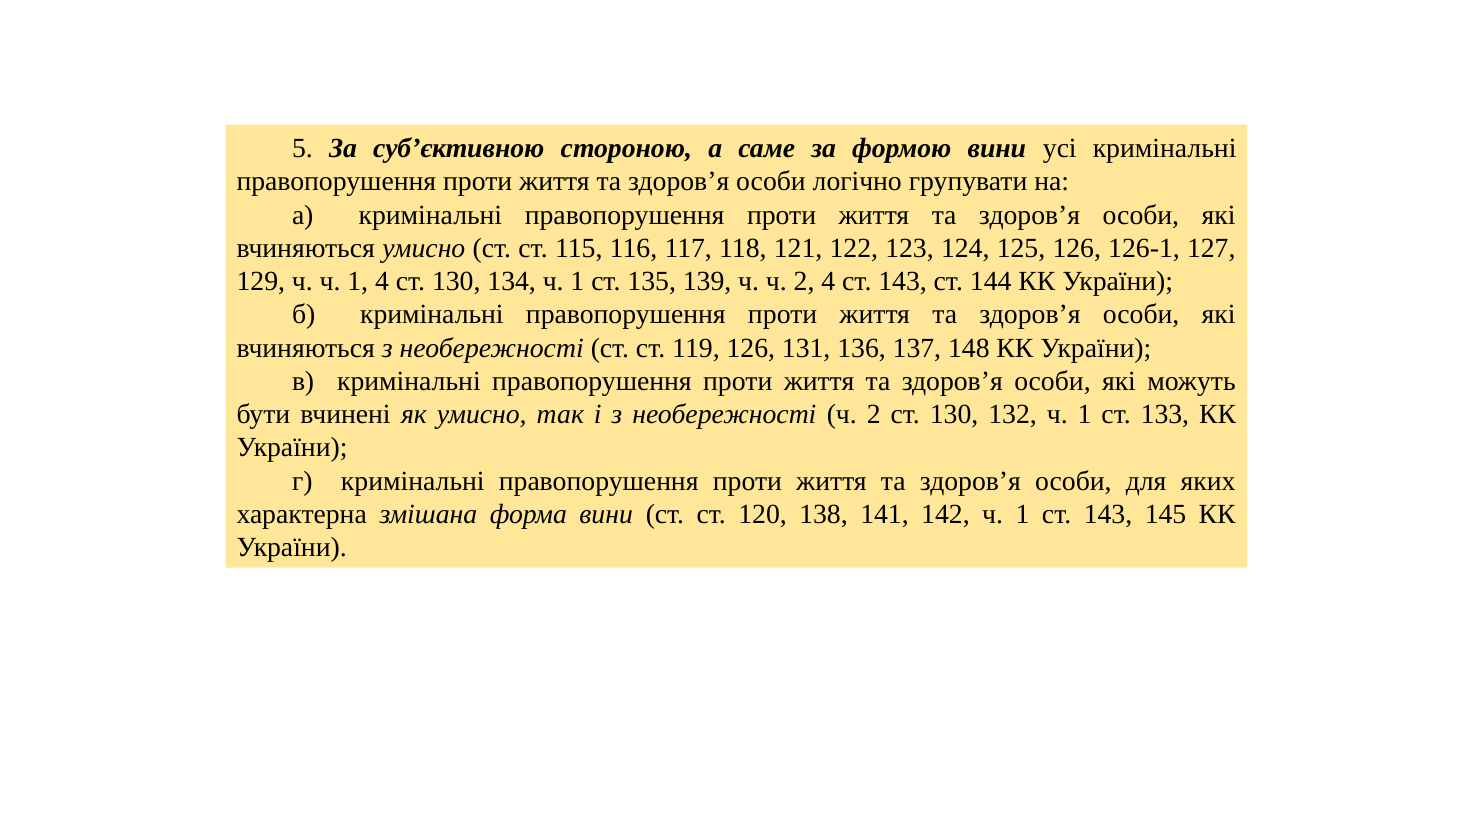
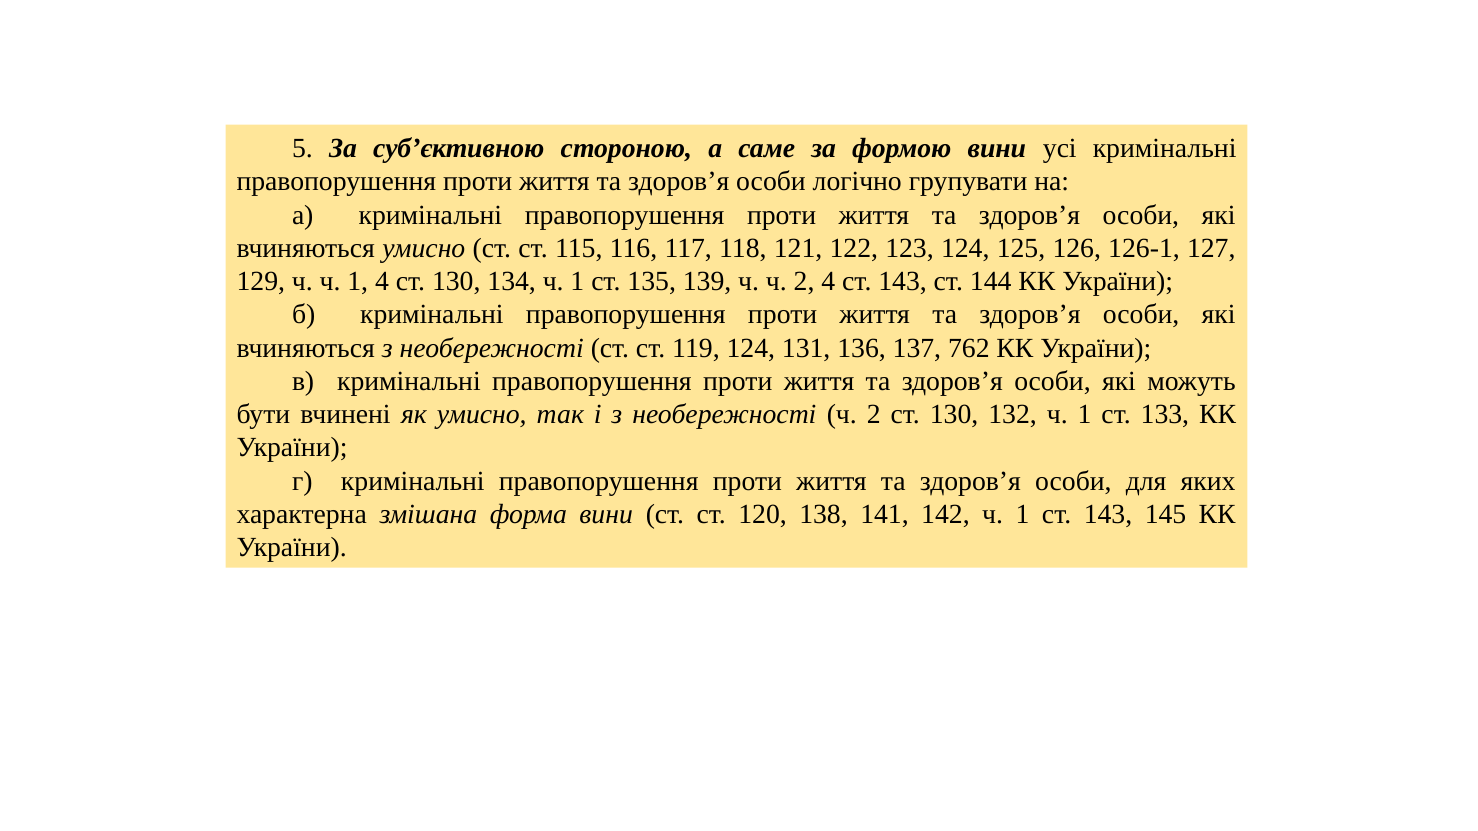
119 126: 126 -> 124 (751, 348)
148: 148 -> 762 (969, 348)
